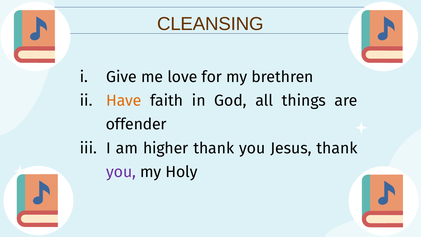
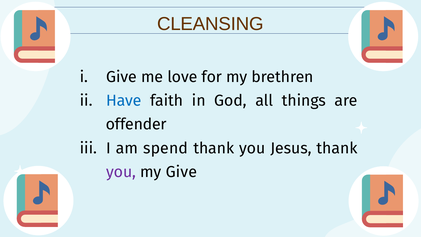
Have colour: orange -> blue (124, 101)
higher: higher -> spend (166, 148)
my Holy: Holy -> Give (181, 172)
